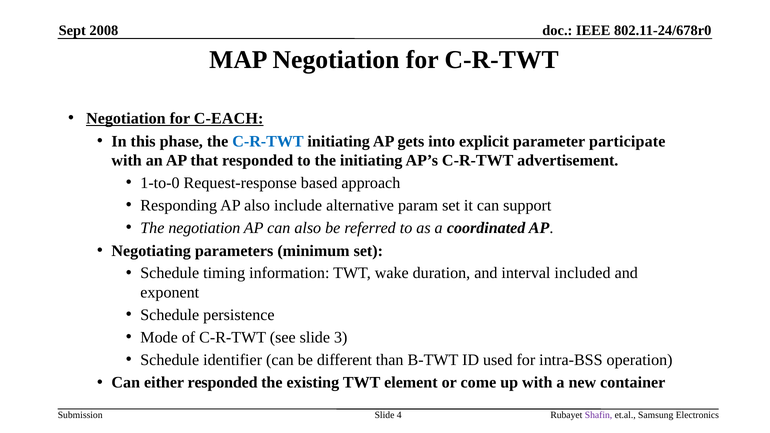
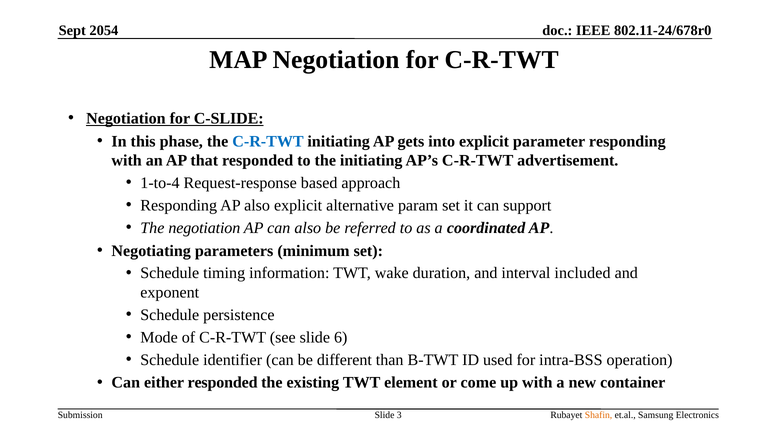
2008: 2008 -> 2054 (104, 31)
C-EACH: C-EACH -> C-SLIDE (229, 118)
parameter participate: participate -> responding (627, 141)
1-to-0: 1-to-0 -> 1-to-4 (160, 183)
also include: include -> explicit (298, 205)
3: 3 -> 6 (341, 337)
4: 4 -> 3 (399, 415)
Shafin colour: purple -> orange (599, 415)
